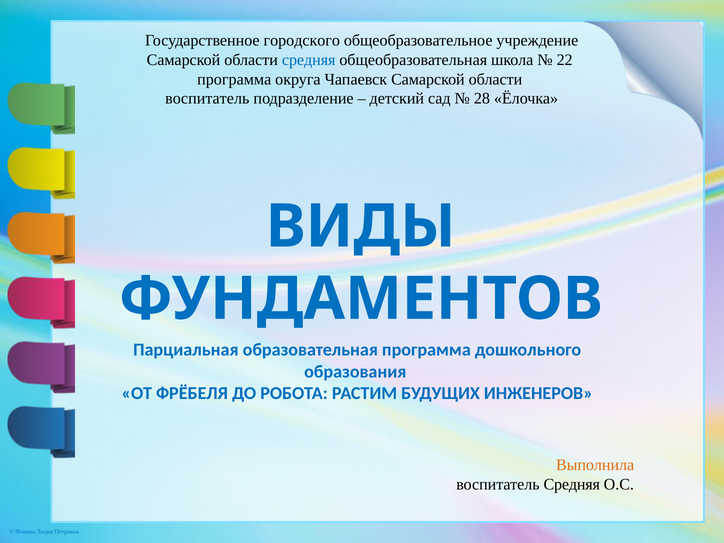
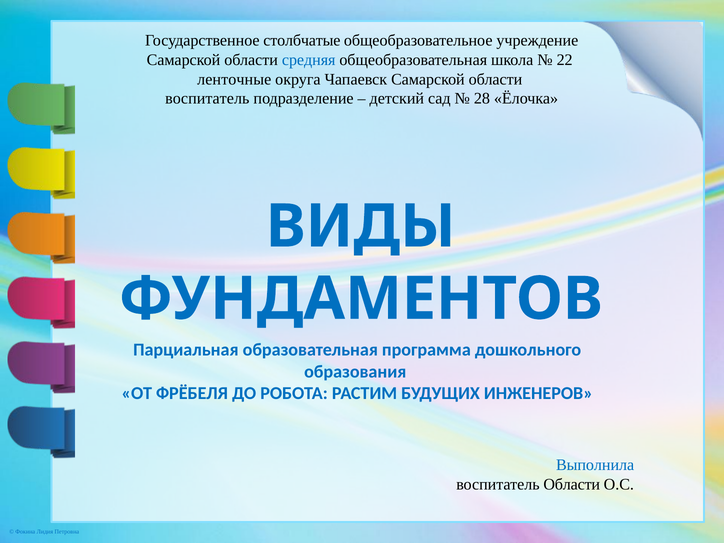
городского: городского -> столбчатые (302, 41)
программа: программа -> ленточные (234, 79)
Выполнила colour: orange -> blue (595, 465)
воспитатель Средняя: Средняя -> Области (572, 484)
